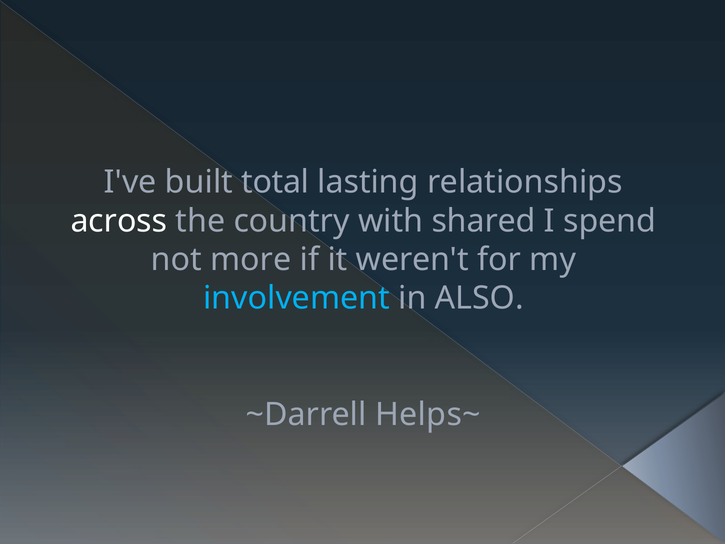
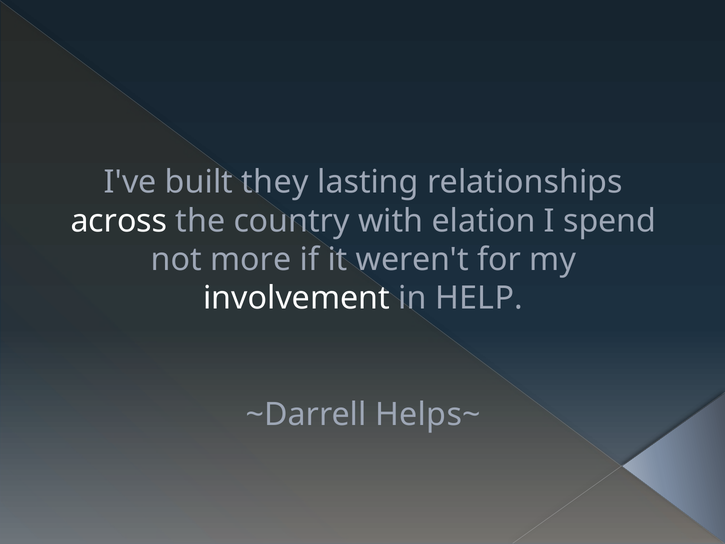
total: total -> they (275, 182)
shared: shared -> elation (484, 221)
involvement colour: light blue -> white (297, 298)
ALSO: ALSO -> HELP (479, 298)
